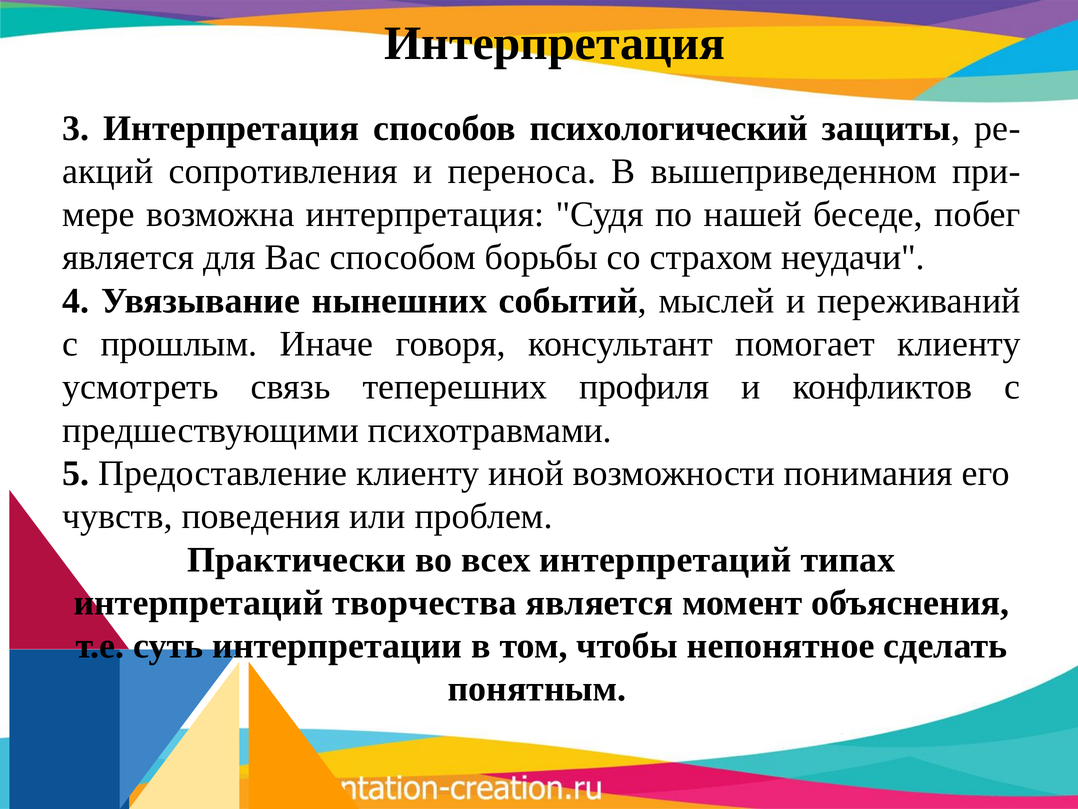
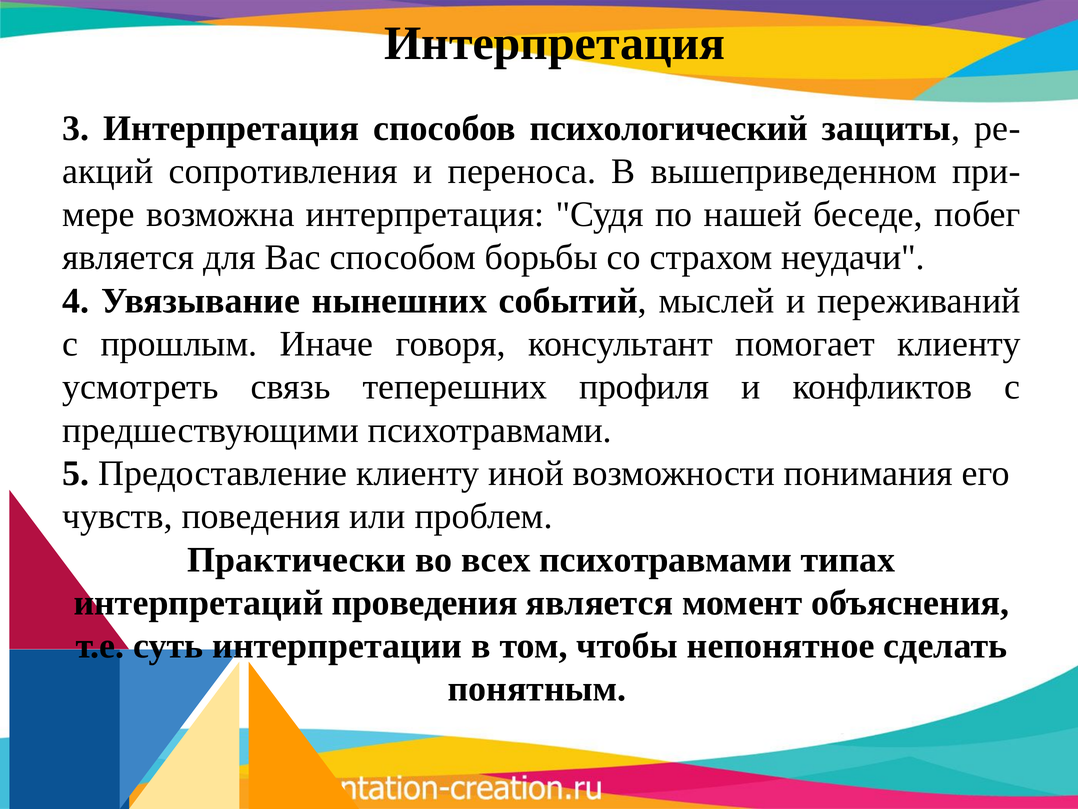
всех интерпретаций: интерпретаций -> психотравмами (666, 559)
творчества: творчества -> проведения (425, 602)
